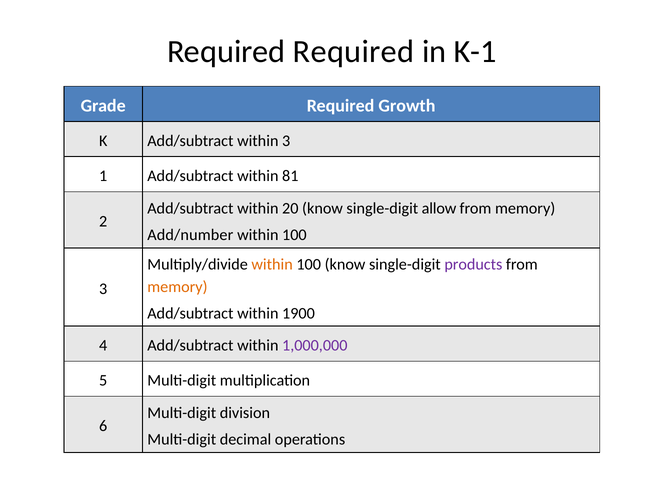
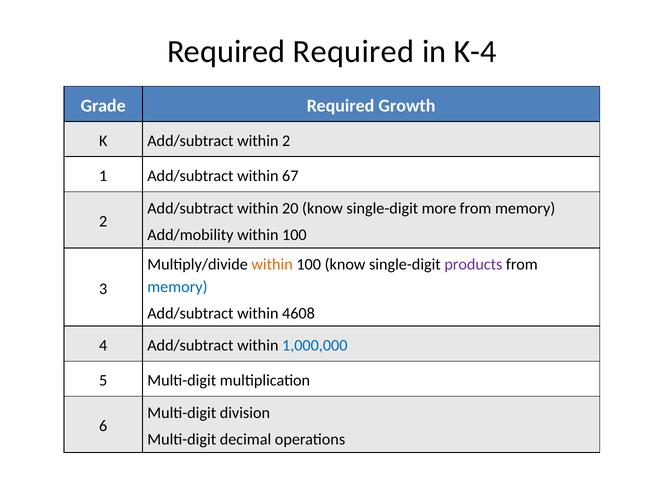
K-1: K-1 -> K-4 (475, 52)
within 3: 3 -> 2 (286, 141)
81: 81 -> 67 (290, 176)
allow: allow -> more (439, 209)
Add/number: Add/number -> Add/mobility (190, 235)
memory colour: orange -> blue (177, 287)
1900: 1900 -> 4608 (298, 313)
1,000,000 colour: purple -> blue (315, 345)
